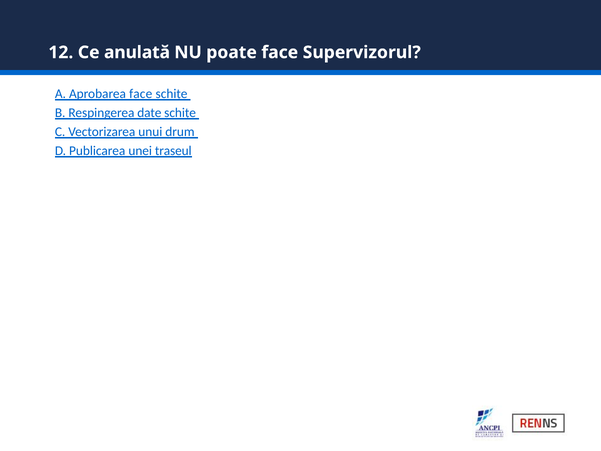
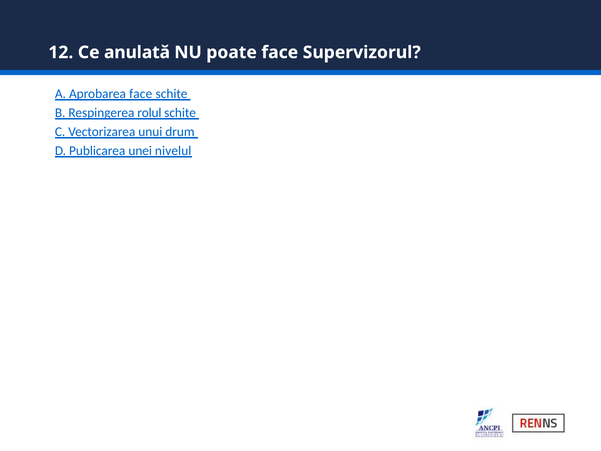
date: date -> rolul (149, 113)
traseul: traseul -> nivelul (173, 151)
